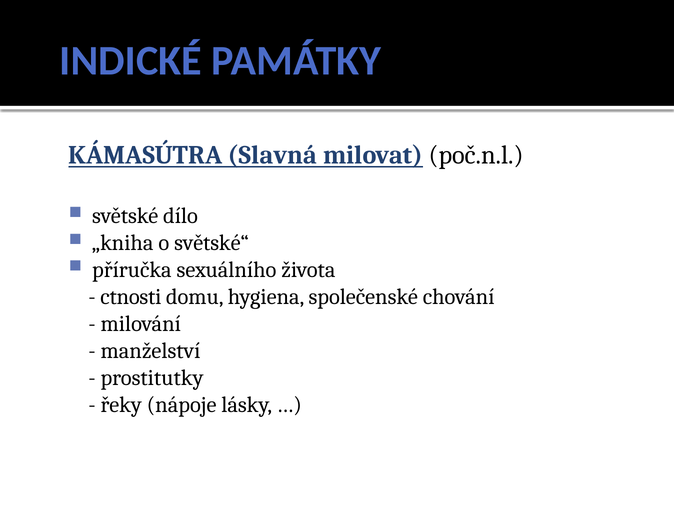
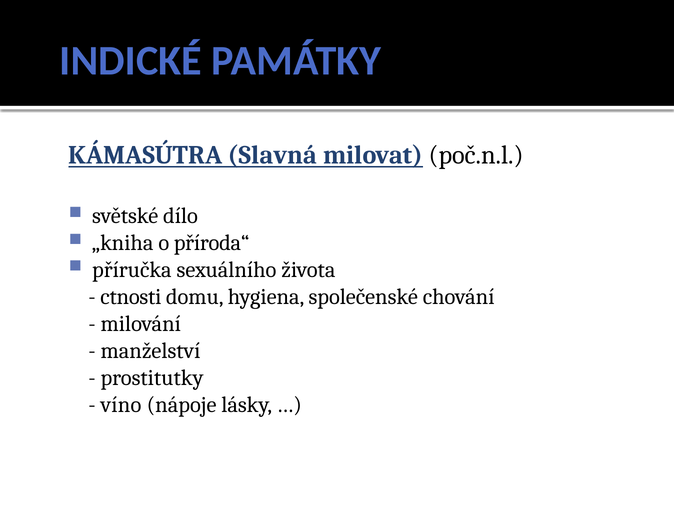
světské“: světské“ -> příroda“ (212, 243)
řeky: řeky -> víno (121, 404)
